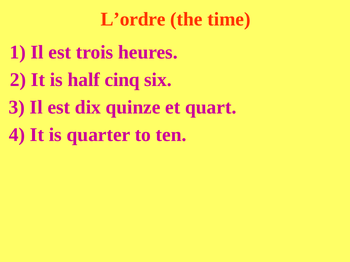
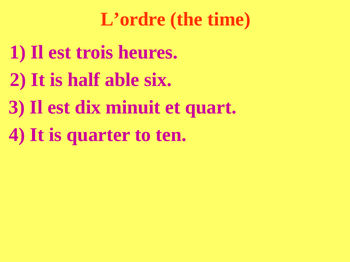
cinq: cinq -> able (122, 80)
quinze: quinze -> minuit (133, 107)
